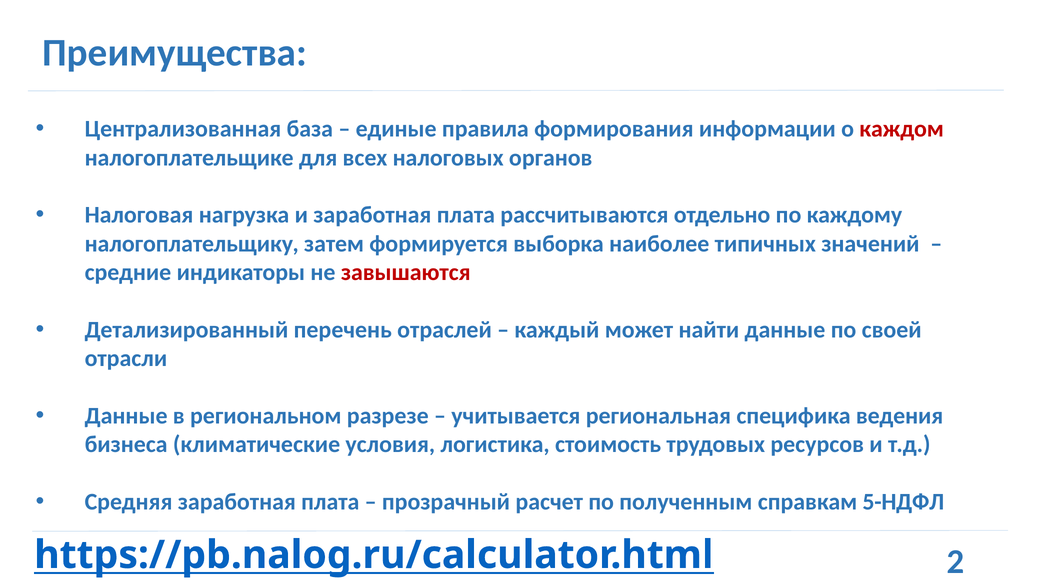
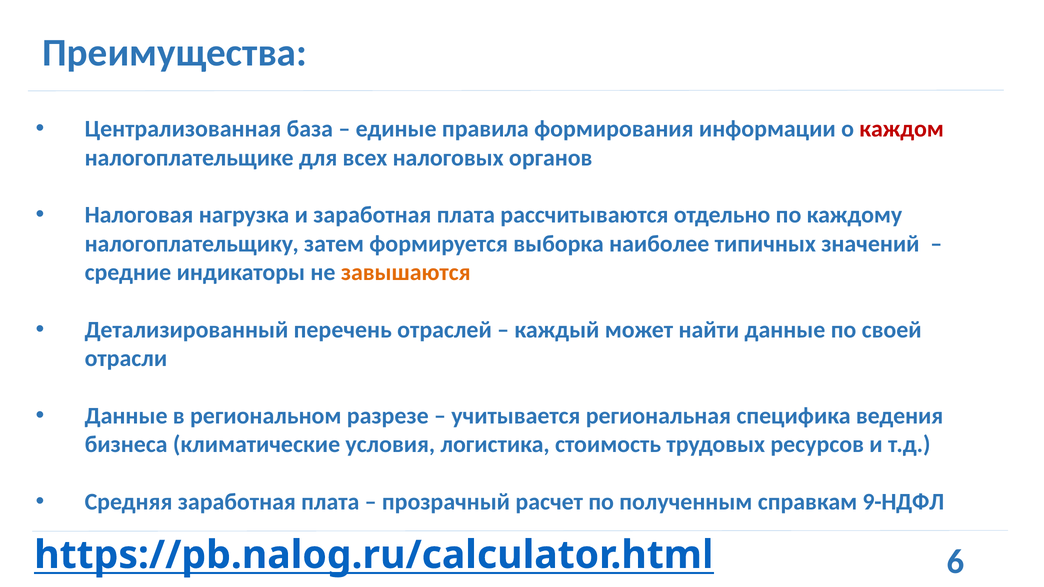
завышаются colour: red -> orange (406, 273)
5-НДФЛ: 5-НДФЛ -> 9-НДФЛ (903, 502)
2: 2 -> 6 (956, 562)
